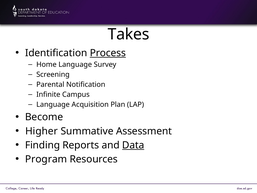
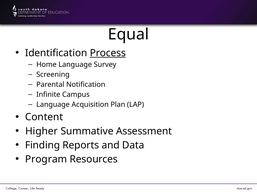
Takes: Takes -> Equal (128, 34)
Become: Become -> Content (44, 117)
Data underline: present -> none (133, 145)
